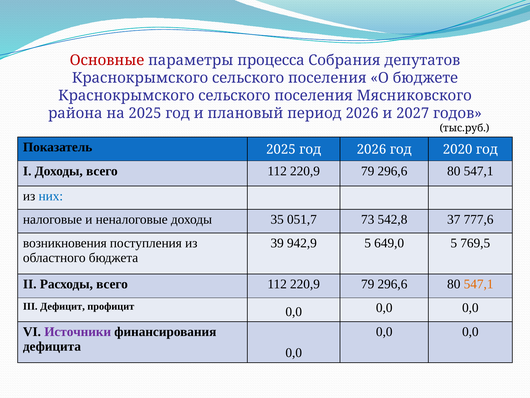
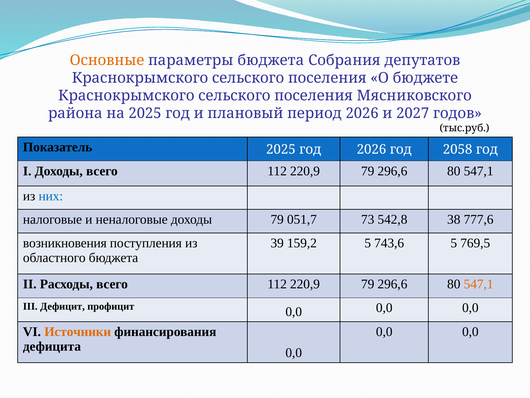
Основные colour: red -> orange (107, 60)
параметры процесса: процесса -> бюджета (271, 60)
2020: 2020 -> 2058 (458, 149)
доходы 35: 35 -> 79 (277, 219)
37: 37 -> 38 (454, 219)
942,9: 942,9 -> 159,2 (302, 243)
649,0: 649,0 -> 743,6 (389, 243)
Источники colour: purple -> orange (78, 331)
